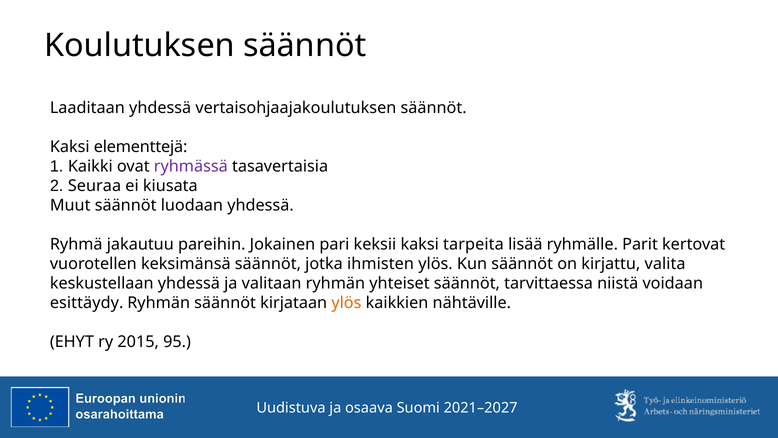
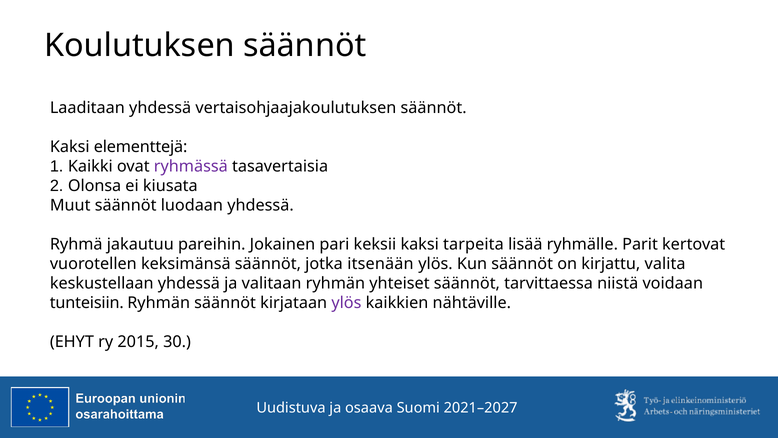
Seuraa: Seuraa -> Olonsa (95, 186)
ihmisten: ihmisten -> itsenään (380, 264)
esittäydy: esittäydy -> tunteisiin (87, 303)
ylös colour: orange -> purple (346, 303)
95: 95 -> 30 (177, 342)
